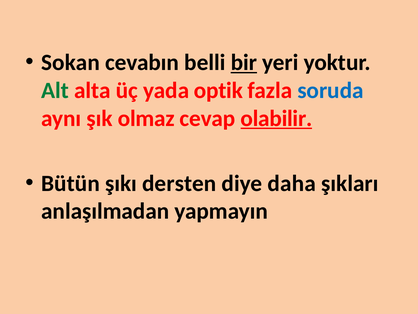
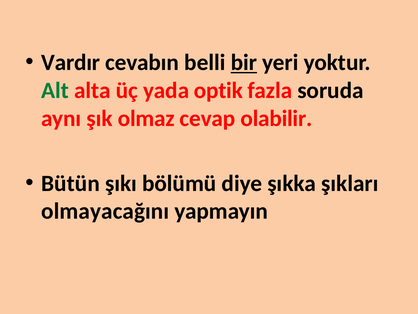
Sokan: Sokan -> Vardır (71, 62)
soruda colour: blue -> black (330, 90)
olabilir underline: present -> none (276, 118)
dersten: dersten -> bölümü (179, 183)
daha: daha -> şıkka (292, 183)
anlaşılmadan: anlaşılmadan -> olmayacağını (105, 211)
